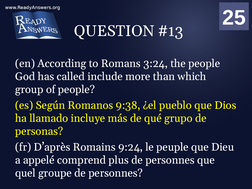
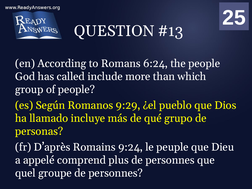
3:24: 3:24 -> 6:24 (156, 63)
9:38: 9:38 -> 9:29 (128, 105)
